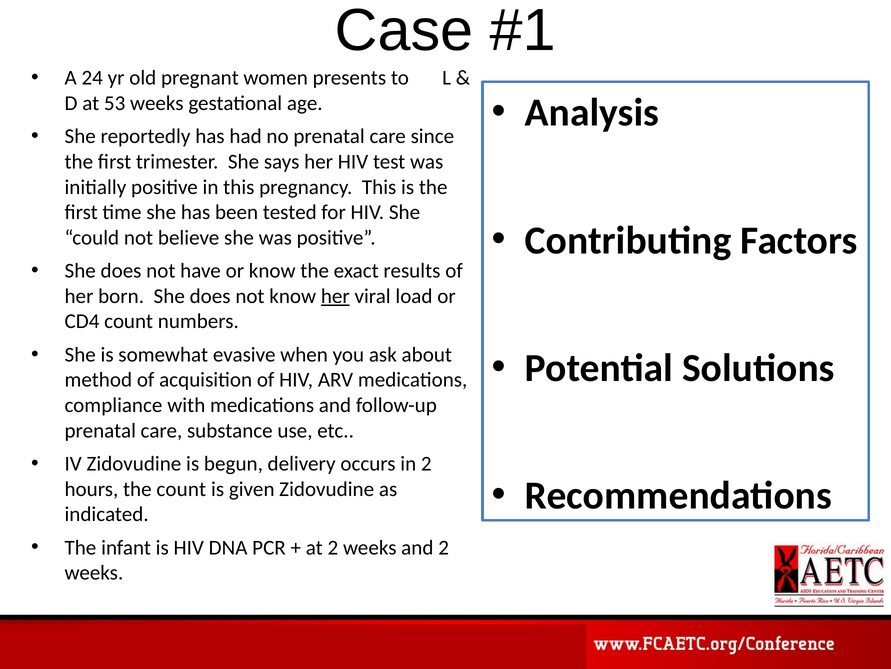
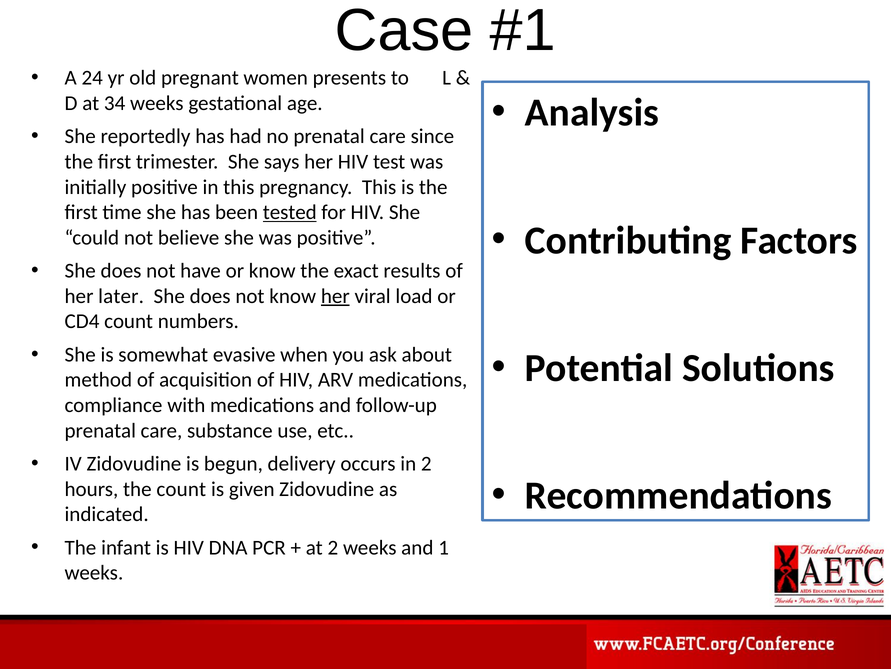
53: 53 -> 34 (115, 103)
tested underline: none -> present (290, 212)
born: born -> later (121, 296)
and 2: 2 -> 1 (444, 547)
